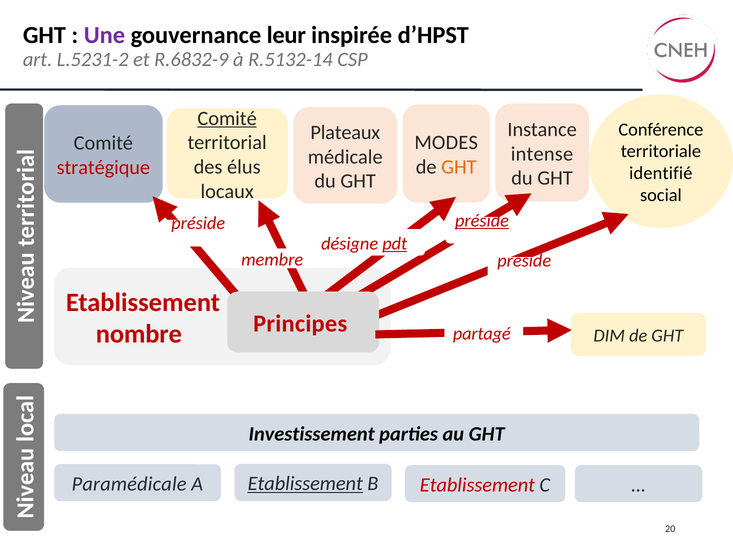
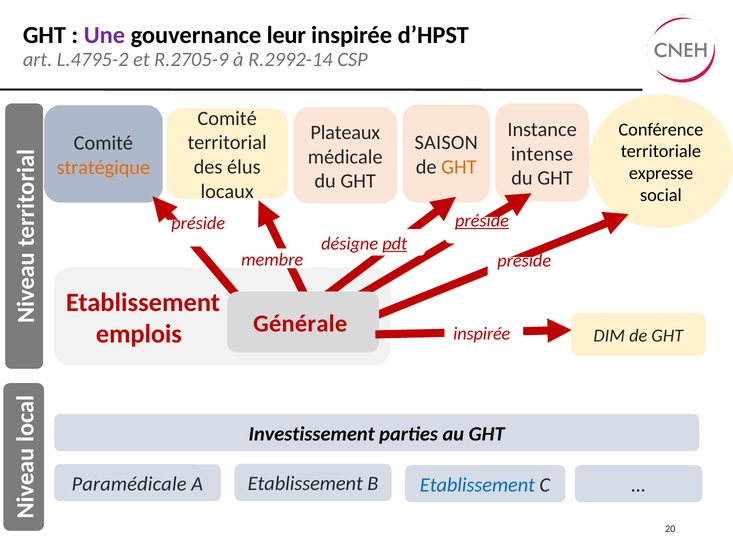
L.5231-2: L.5231-2 -> L.4795-2 (93, 60)
R.6832-9: R.6832-9 -> R.2705-9 (191, 60)
R.5132-14: R.5132-14 -> R.2992-14 (290, 60)
Comité underline: present -> none (227, 118)
MODES: MODES -> SAISON (446, 143)
stratégique colour: red -> orange (103, 168)
identifié: identifié -> expresse (661, 174)
Principes: Principes -> Générale (300, 324)
nombre: nombre -> emplois (139, 335)
partagé: partagé -> inspirée (482, 334)
Etablissement underline: present -> none (305, 484)
Etablissement colour: red -> blue (477, 486)
